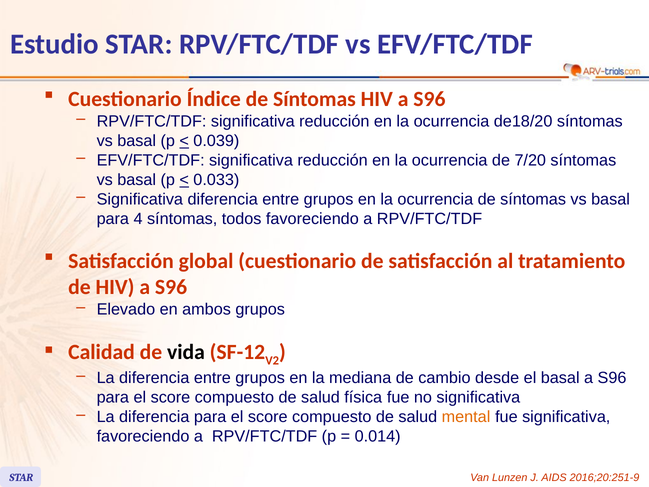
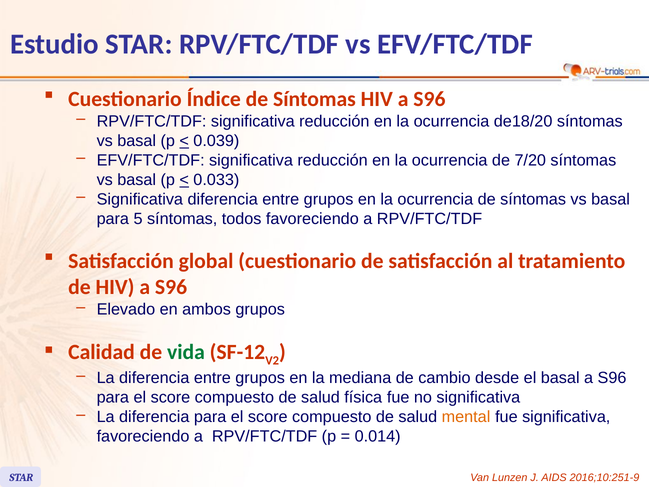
4: 4 -> 5 (138, 219)
vida colour: black -> green (186, 352)
2016;20:251-9: 2016;20:251-9 -> 2016;10:251-9 (604, 478)
